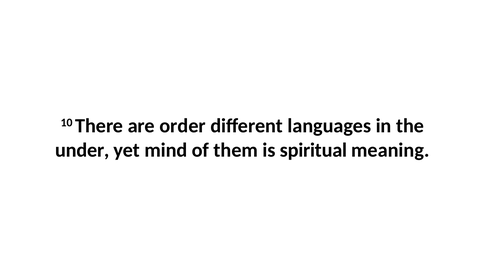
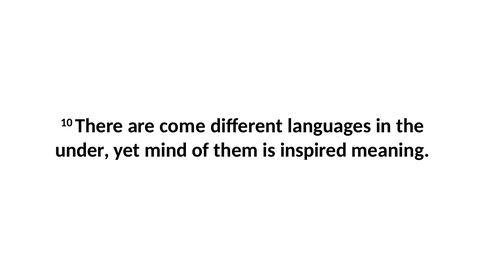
order: order -> come (183, 126)
spiritual: spiritual -> inspired (313, 150)
